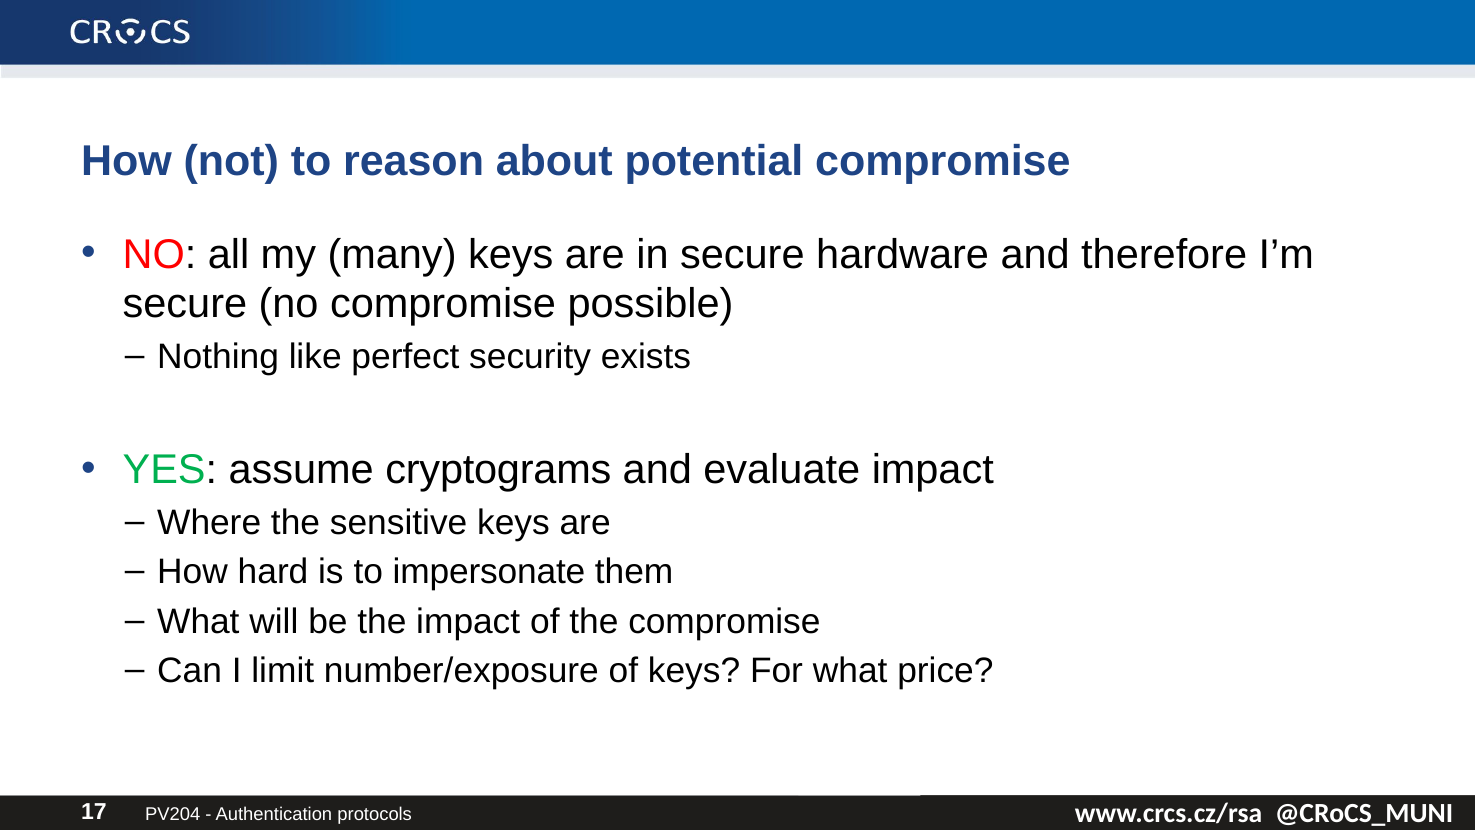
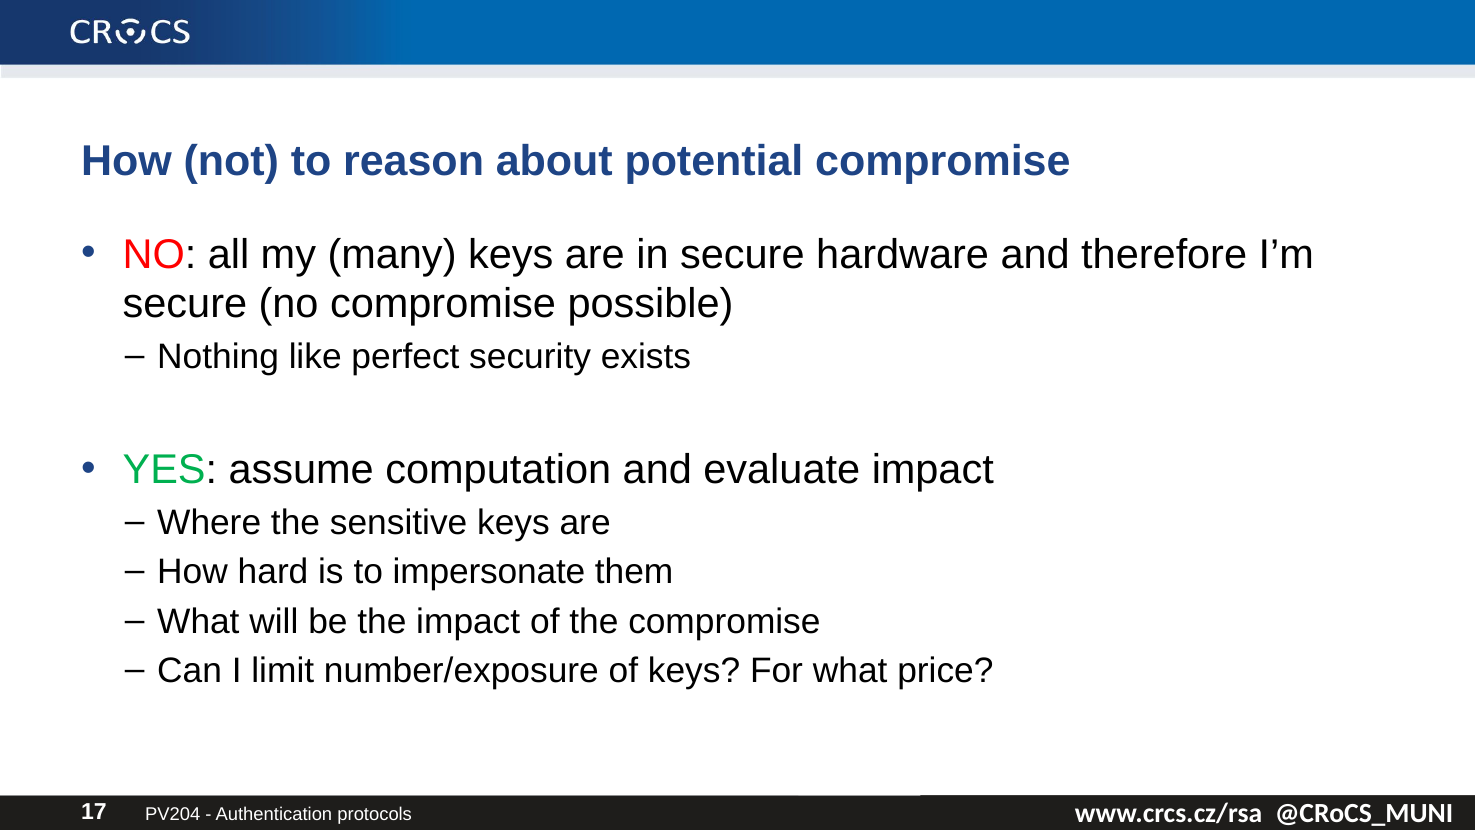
cryptograms: cryptograms -> computation (498, 470)
